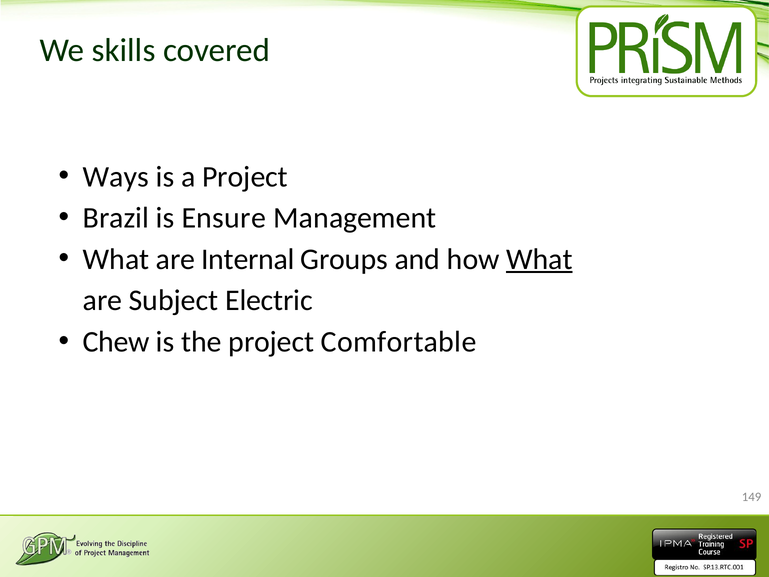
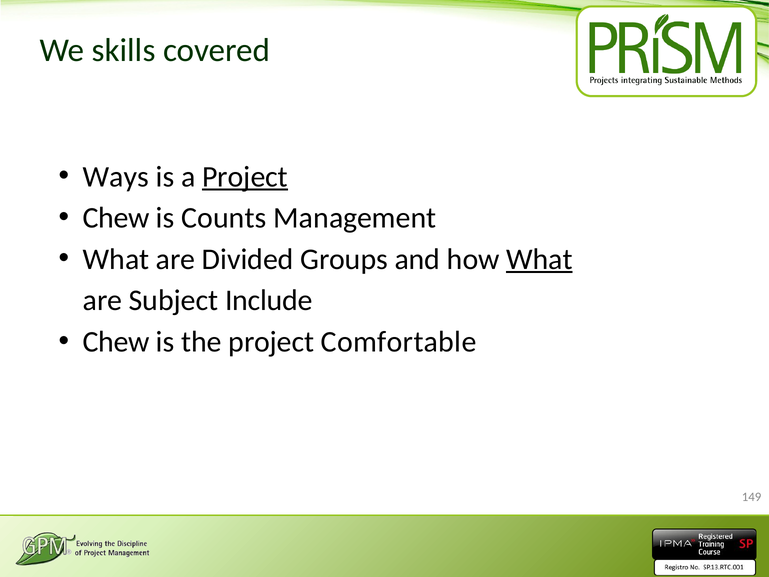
Project underline: none -> present (245, 177)
Brazil: Brazil -> Chew (116, 218)
Ensure: Ensure -> Counts (224, 218)
Internal: Internal -> Divided (248, 259)
Electric: Electric -> Include (269, 300)
